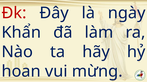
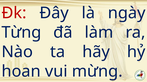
Khẩn: Khẩn -> Từng (21, 33)
